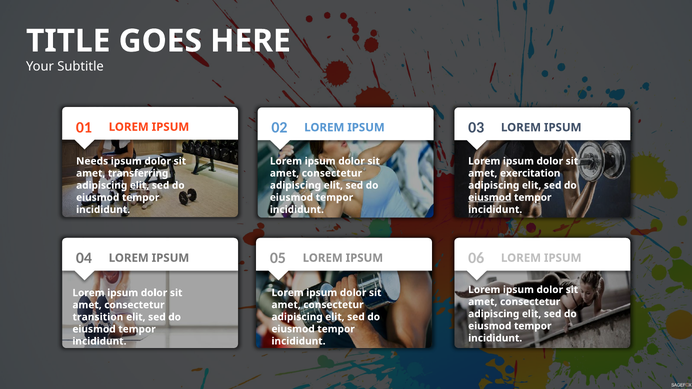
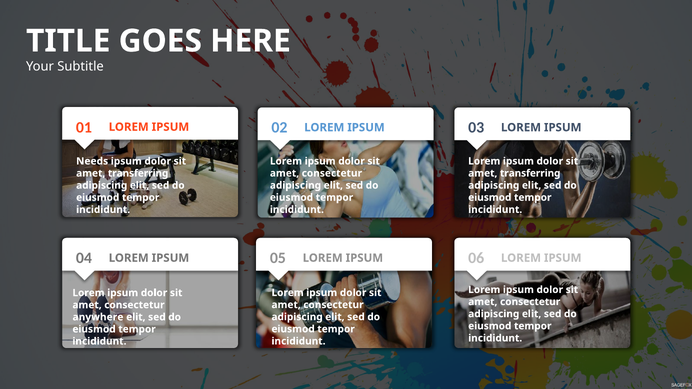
exercitation: exercitation -> transferring (530, 173)
eiusmod underline: present -> none (490, 198)
transition: transition -> anywhere (98, 317)
